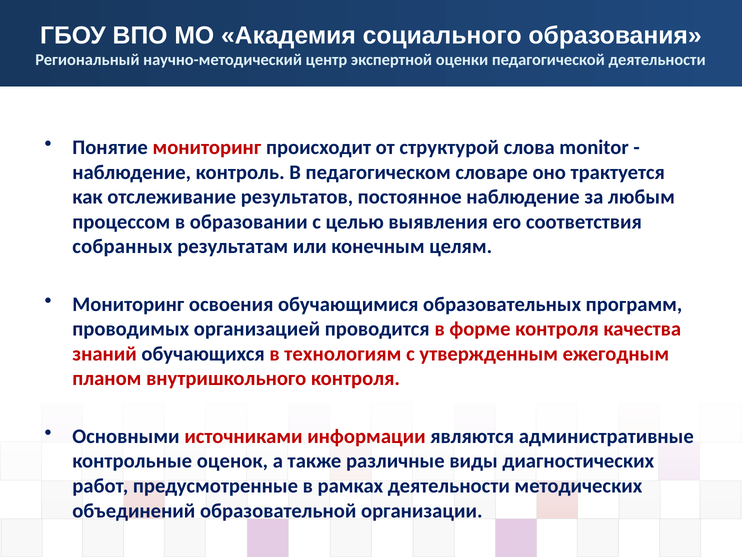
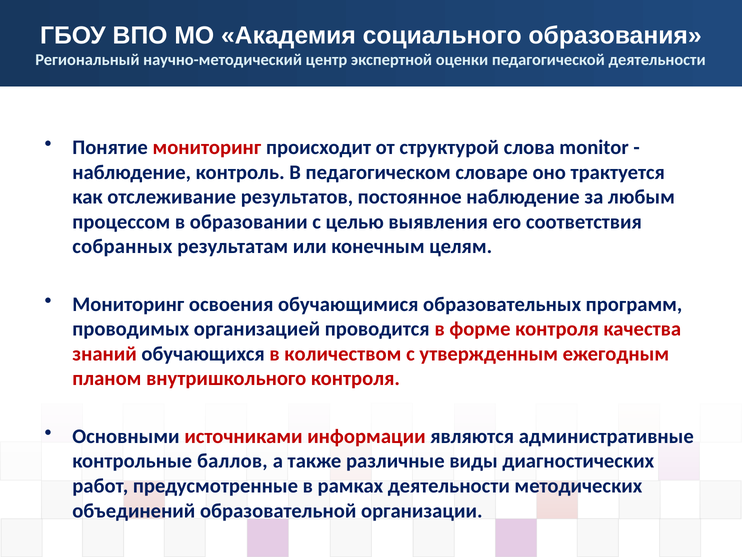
технологиям: технологиям -> количеством (343, 354)
оценок: оценок -> баллов (232, 461)
